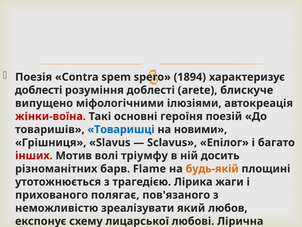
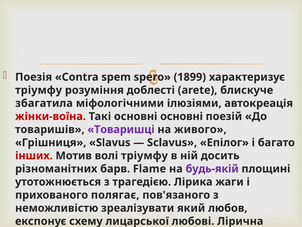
1894: 1894 -> 1899 (190, 77)
доблесті: доблесті -> тріумфу (39, 90)
випущено: випущено -> збагатила (44, 103)
основні героїня: героїня -> основні (182, 116)
Товаришці colour: blue -> purple (121, 129)
новими: новими -> живого (200, 129)
будь-якій colour: orange -> purple (212, 168)
